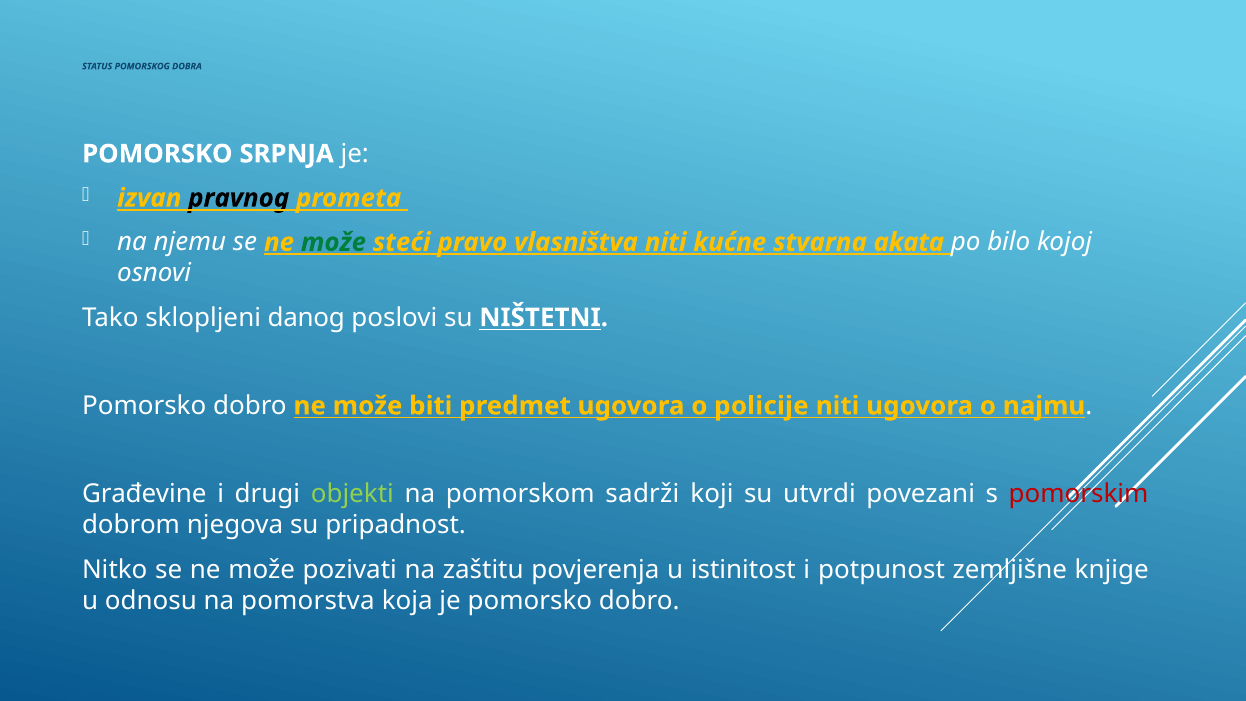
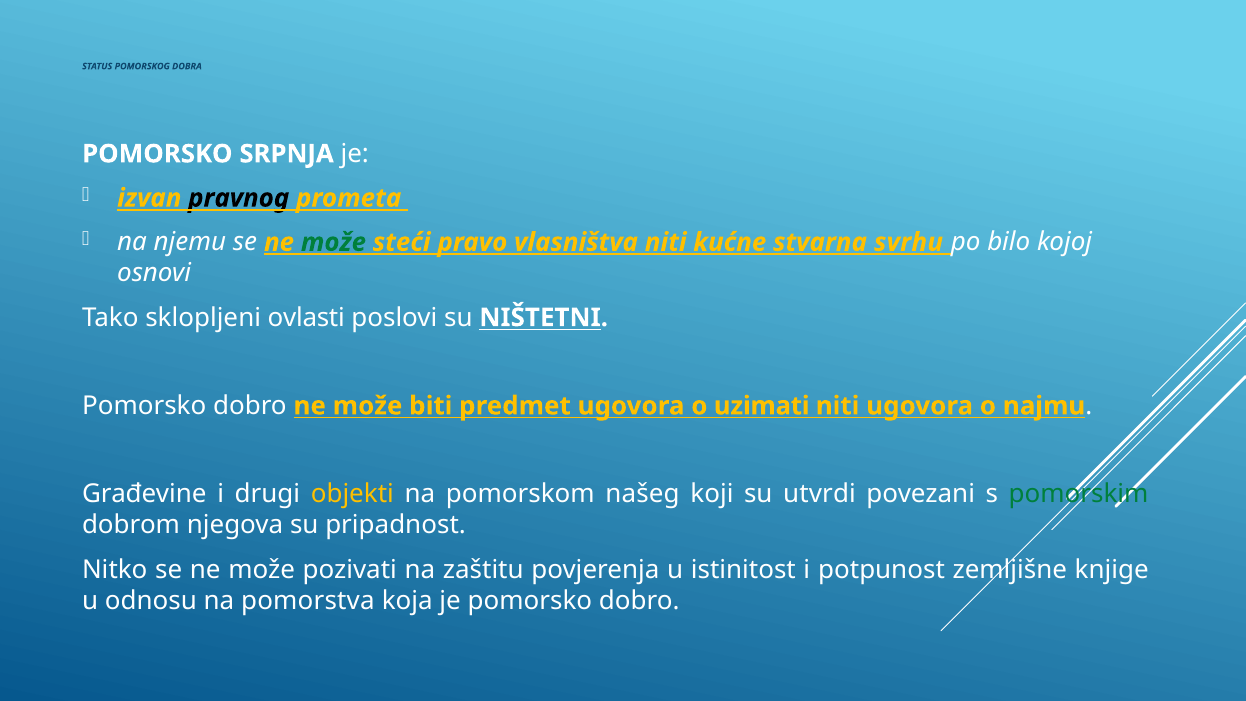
akata: akata -> svrhu (909, 242)
danog: danog -> ovlasti (306, 318)
policije: policije -> uzimati (762, 406)
objekti colour: light green -> yellow (352, 494)
sadrži: sadrži -> našeg (642, 494)
pomorskim colour: red -> green (1078, 494)
